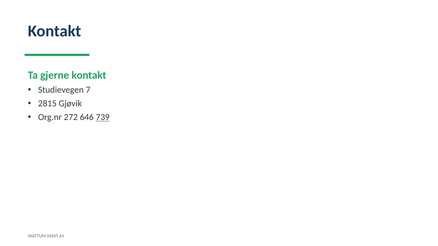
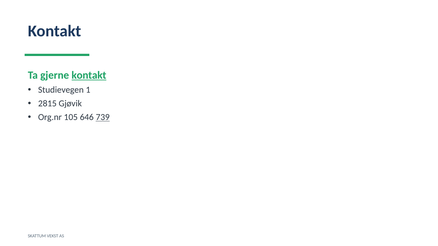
kontakt underline: none -> present (89, 75)
7: 7 -> 1 (88, 90)
272: 272 -> 105 (71, 117)
